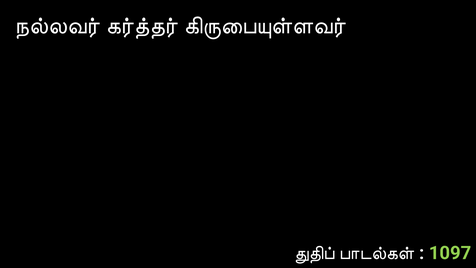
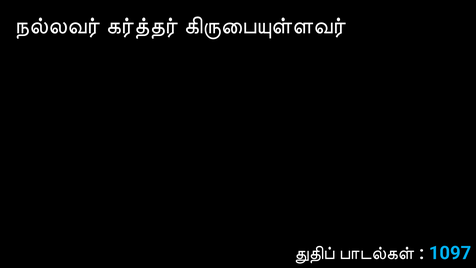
1097 colour: light green -> light blue (450, 253)
